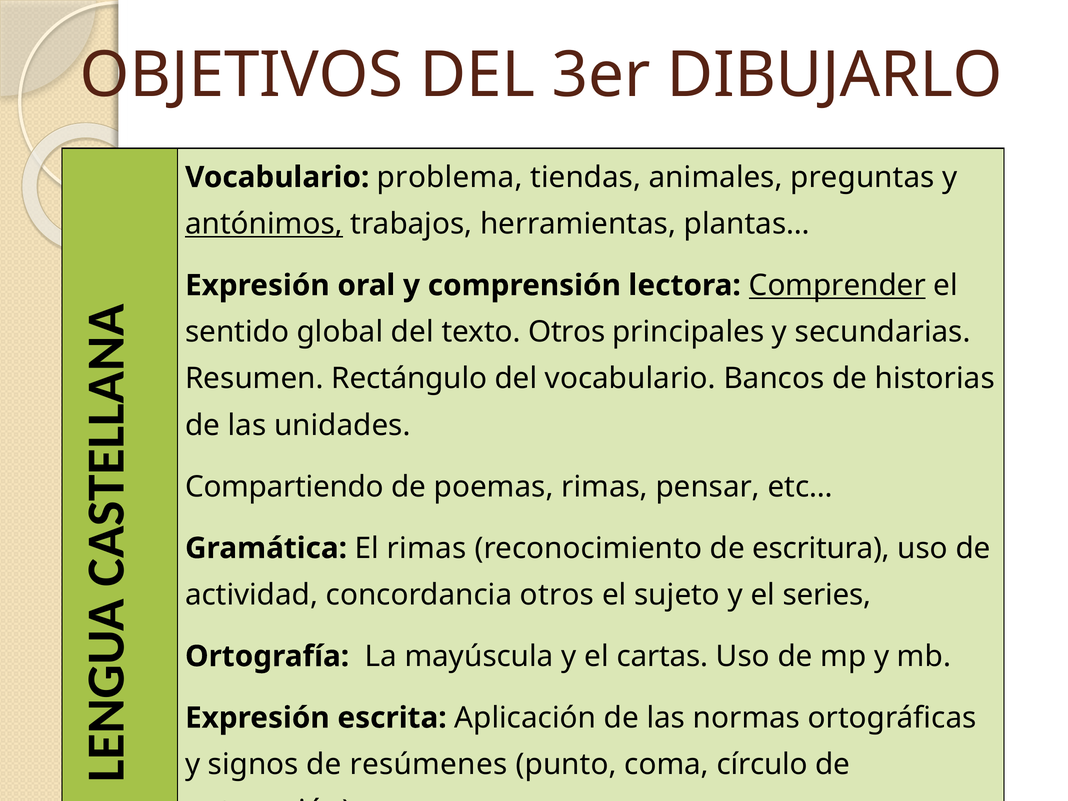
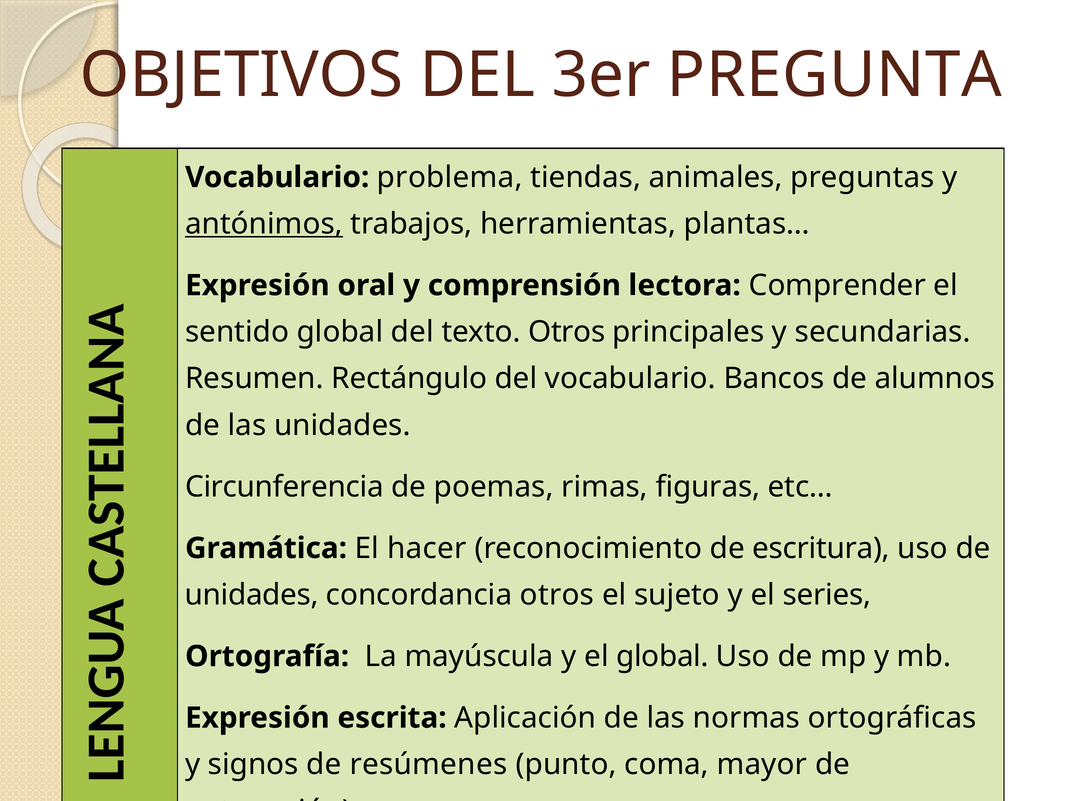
DIBUJARLO: DIBUJARLO -> PREGUNTA (834, 75)
Comprender underline: present -> none (837, 285)
de historias: historias -> alumnos (935, 379)
Compartiendo: Compartiendo -> Circunferencia (284, 487)
pensar: pensar -> figuras (708, 487)
El rimas: rimas -> hacer (427, 548)
actividad: actividad -> unidades (252, 595)
el cartas: cartas -> global (662, 656)
círculo: círculo -> mayor (762, 764)
